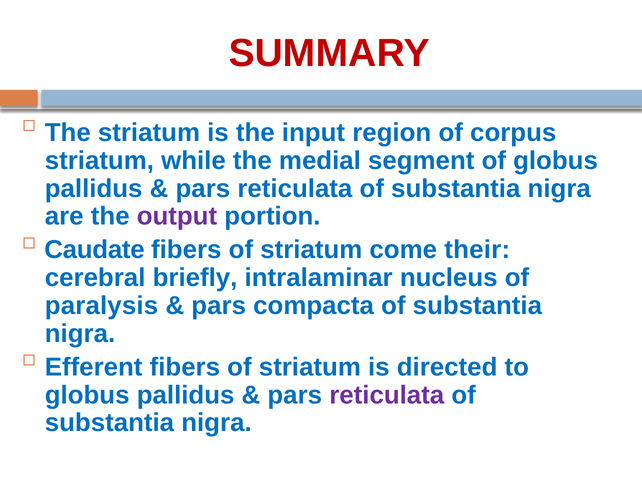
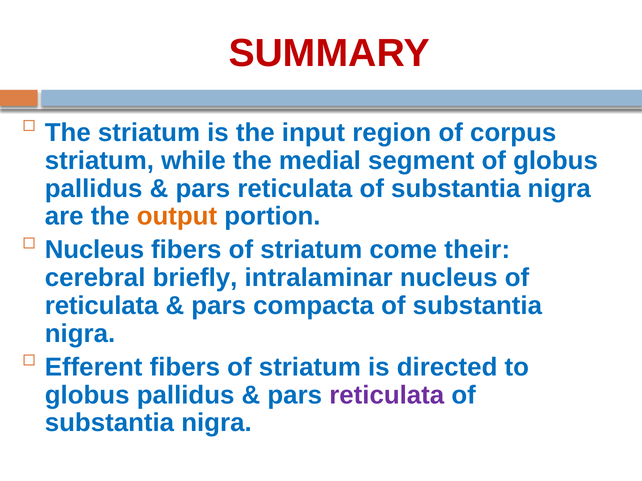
output colour: purple -> orange (177, 217)
Caudate: Caudate -> Nucleus (94, 250)
paralysis: paralysis -> reticulata (102, 306)
